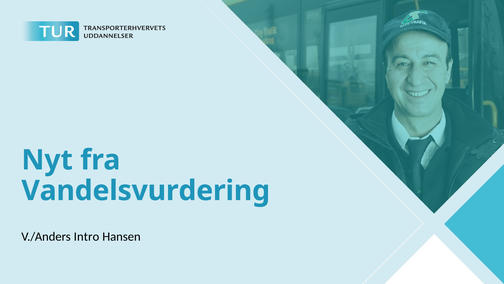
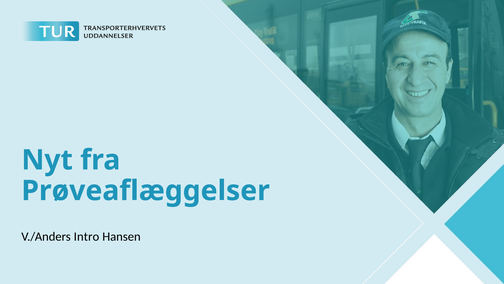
Vandelsvurdering: Vandelsvurdering -> Prøveaflæggelser (146, 190)
